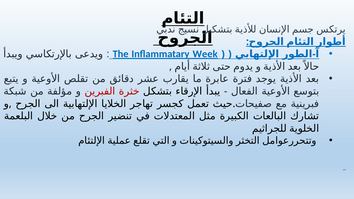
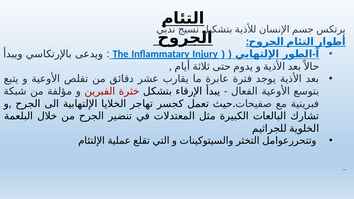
Week: Week -> Injury (205, 54)
